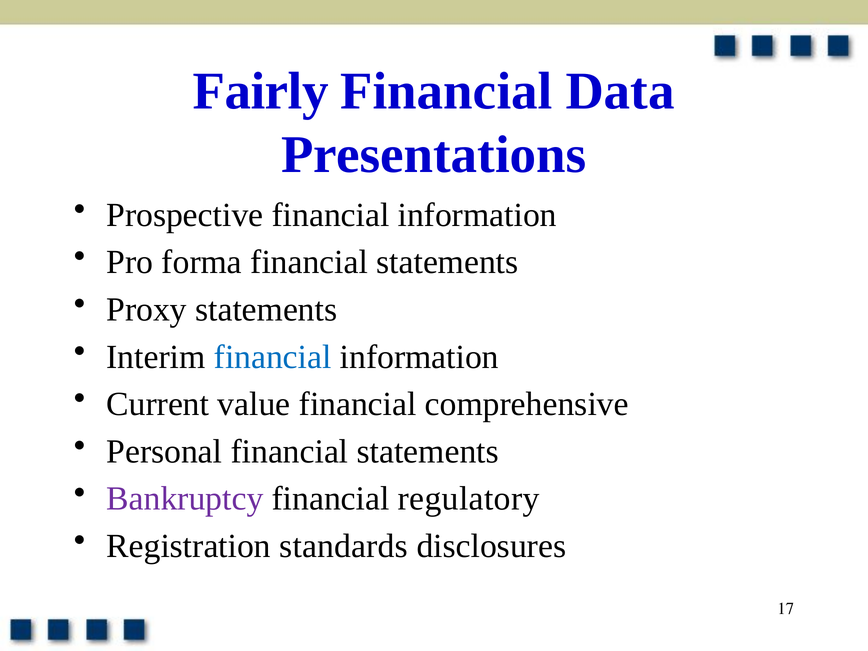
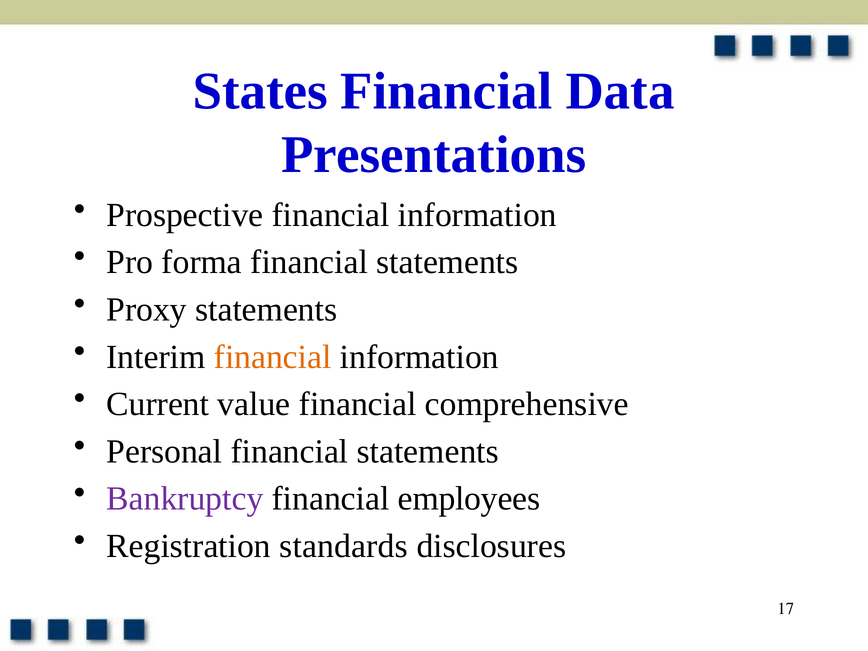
Fairly: Fairly -> States (260, 91)
financial colour: blue -> orange (273, 357)
regulatory: regulatory -> employees (469, 499)
